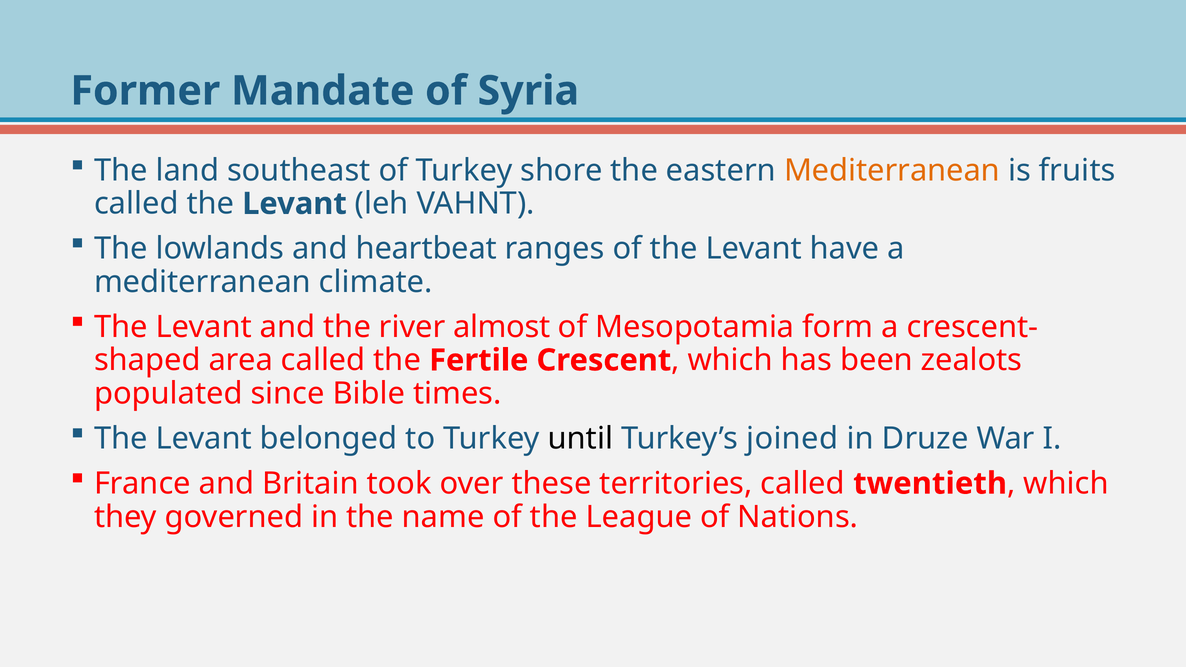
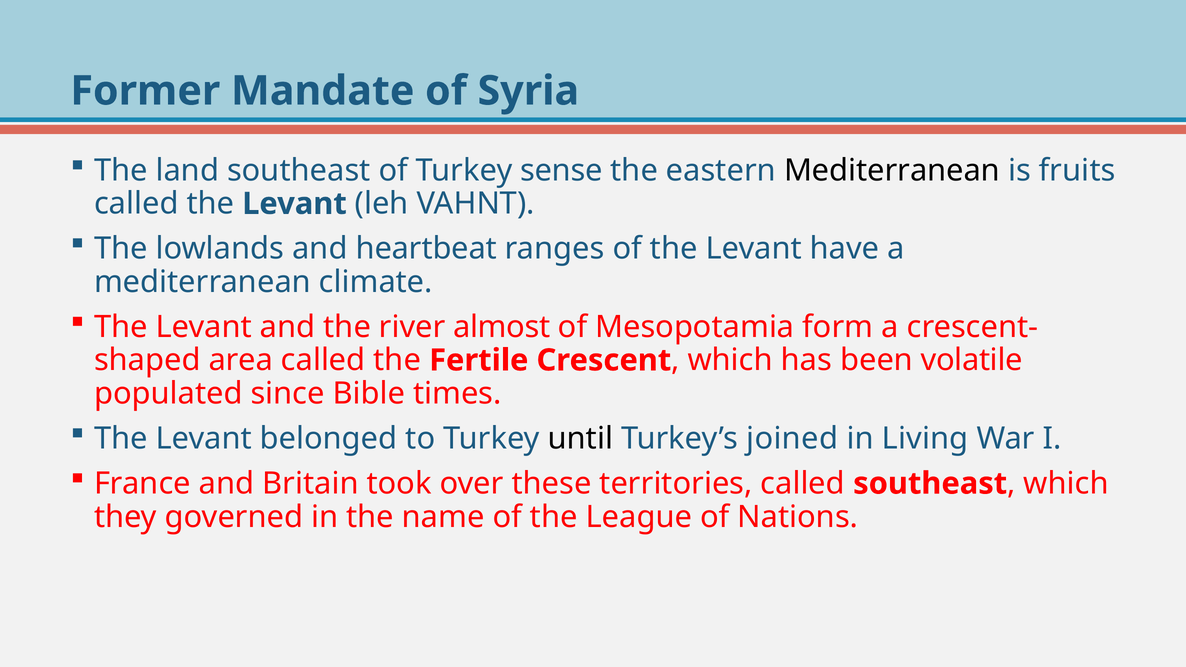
shore: shore -> sense (562, 170)
Mediterranean colour: orange -> black (892, 170)
zealots: zealots -> volatile (972, 360)
Druze: Druze -> Living (925, 439)
called twentieth: twentieth -> southeast (930, 484)
